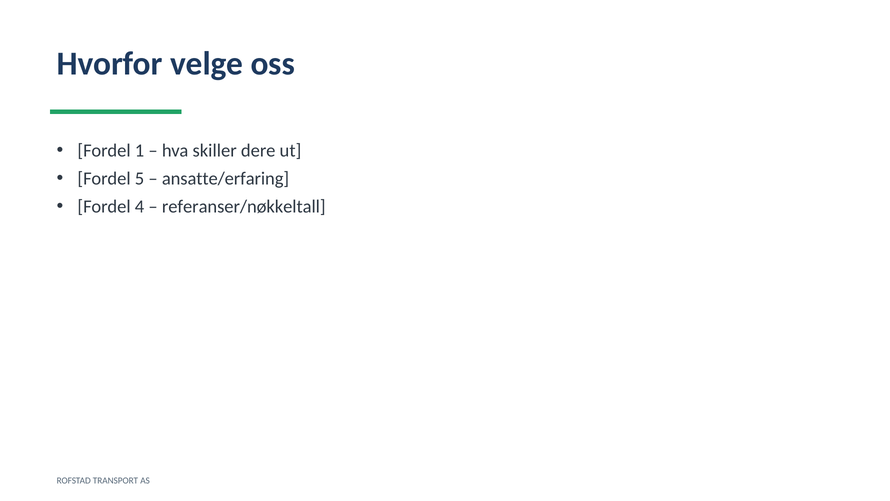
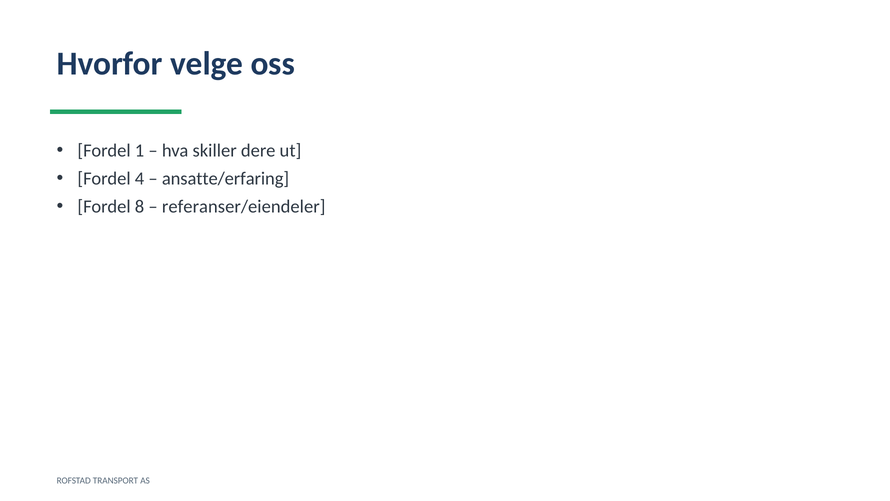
5: 5 -> 4 (140, 179)
4: 4 -> 8 (140, 206)
referanser/nøkkeltall: referanser/nøkkeltall -> referanser/eiendeler (244, 206)
